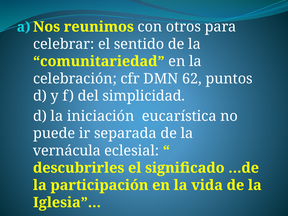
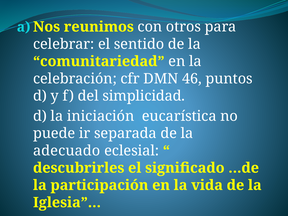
62: 62 -> 46 (192, 79)
vernácula: vernácula -> adecuado (67, 151)
